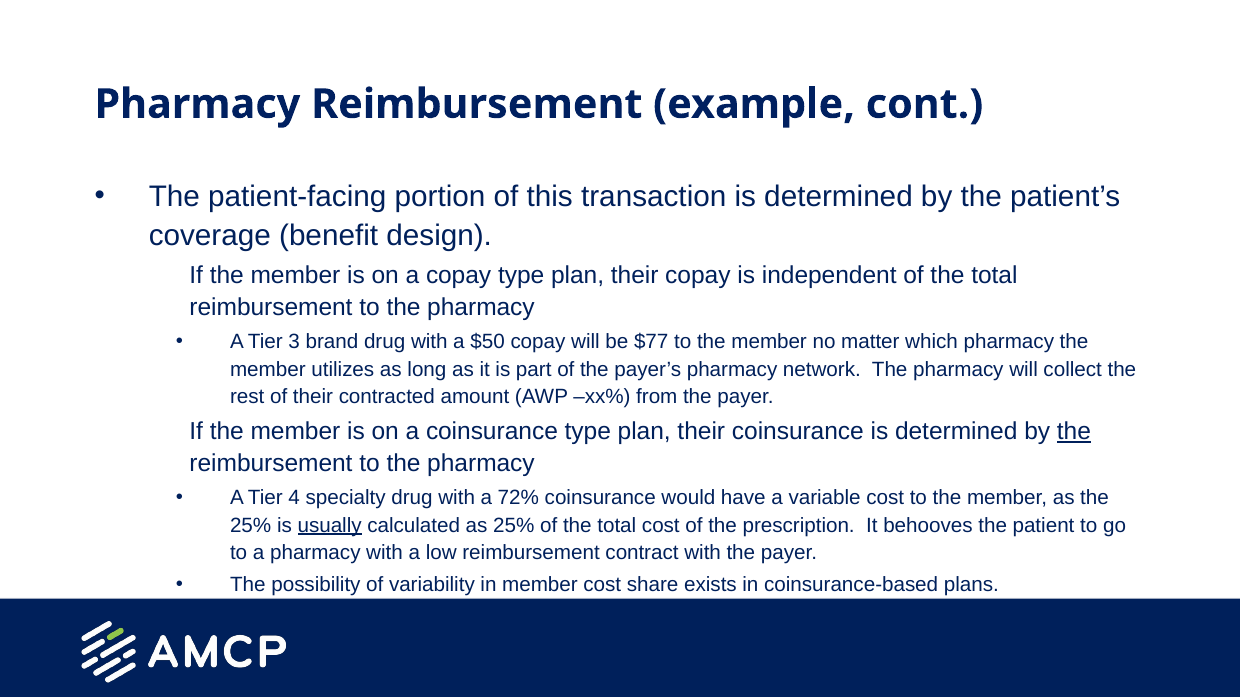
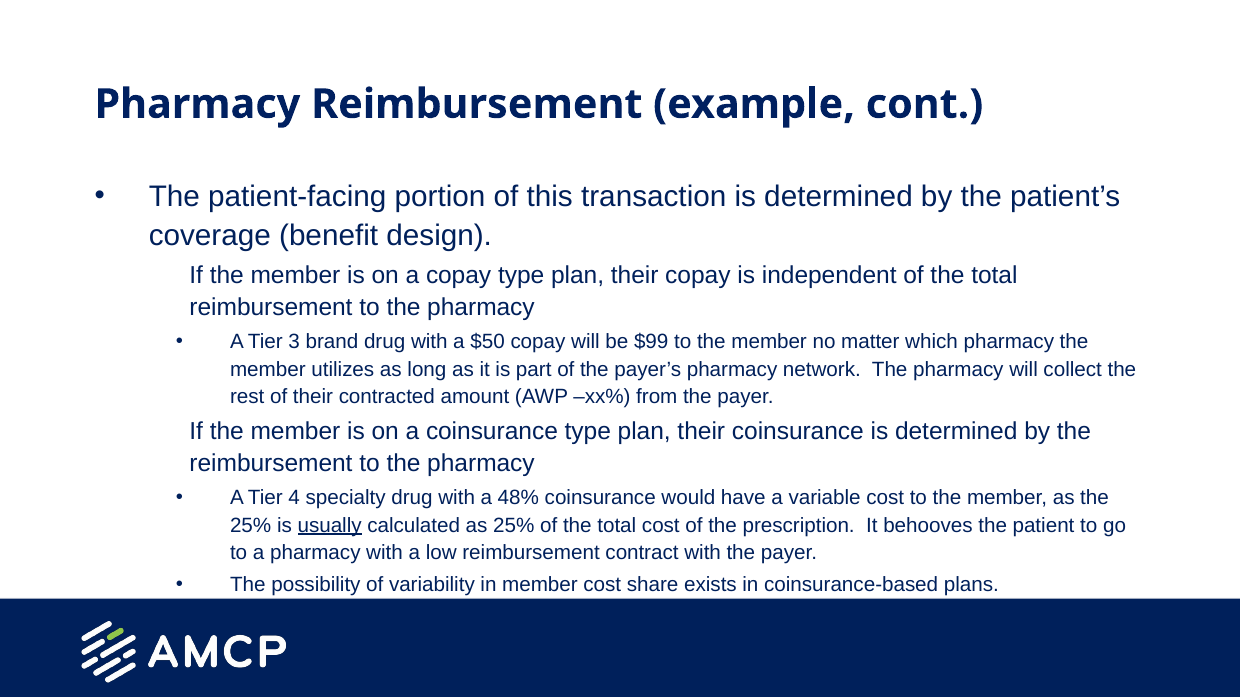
$77: $77 -> $99 (651, 342)
the underline: present -> none (1074, 432)
72%: 72% -> 48% (518, 498)
